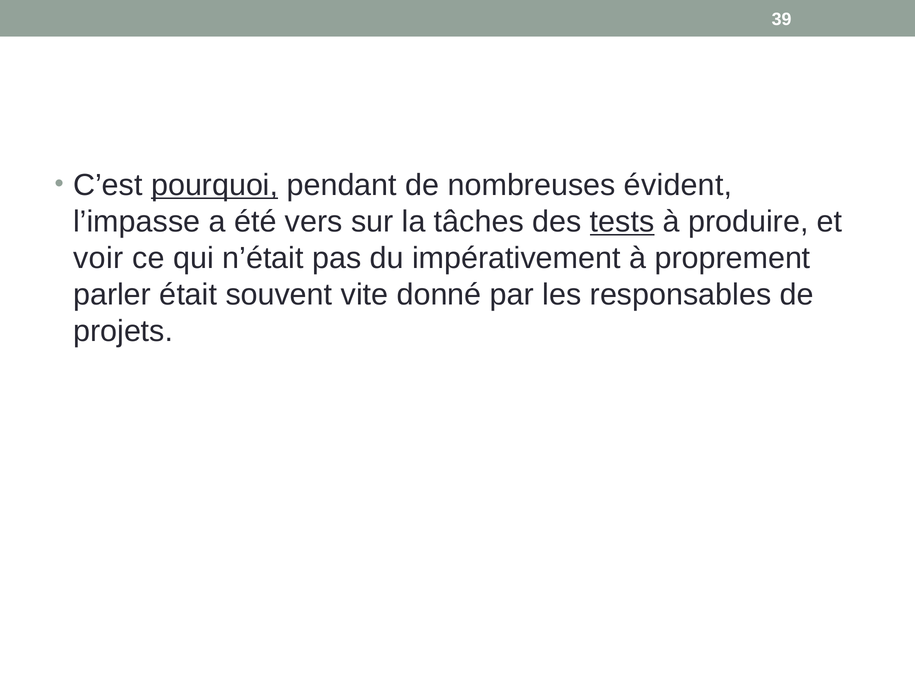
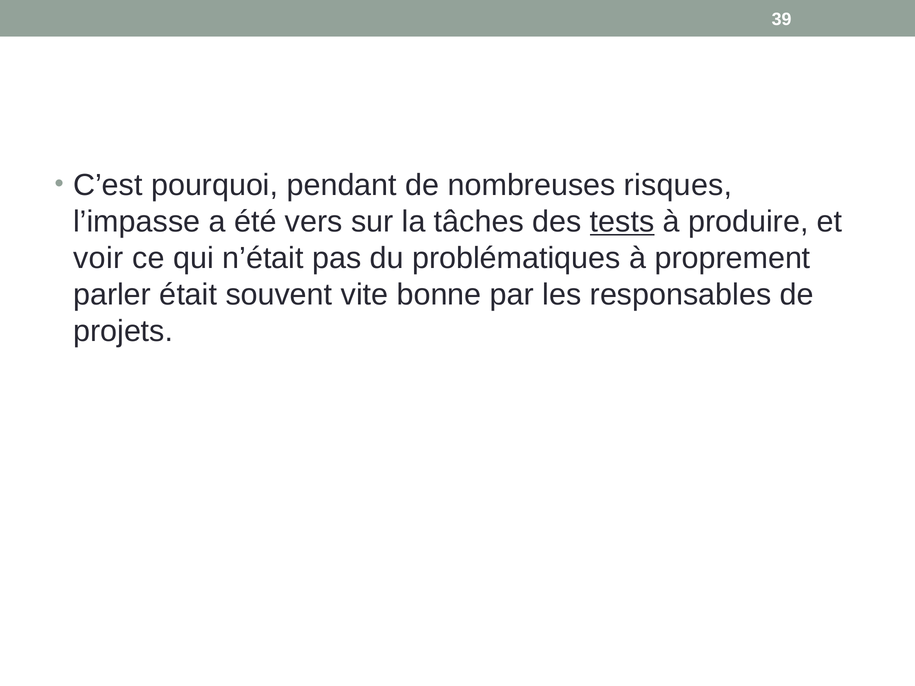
pourquoi underline: present -> none (215, 185)
évident: évident -> risques (678, 185)
impérativement: impérativement -> problématiques (516, 258)
donné: donné -> bonne (439, 295)
